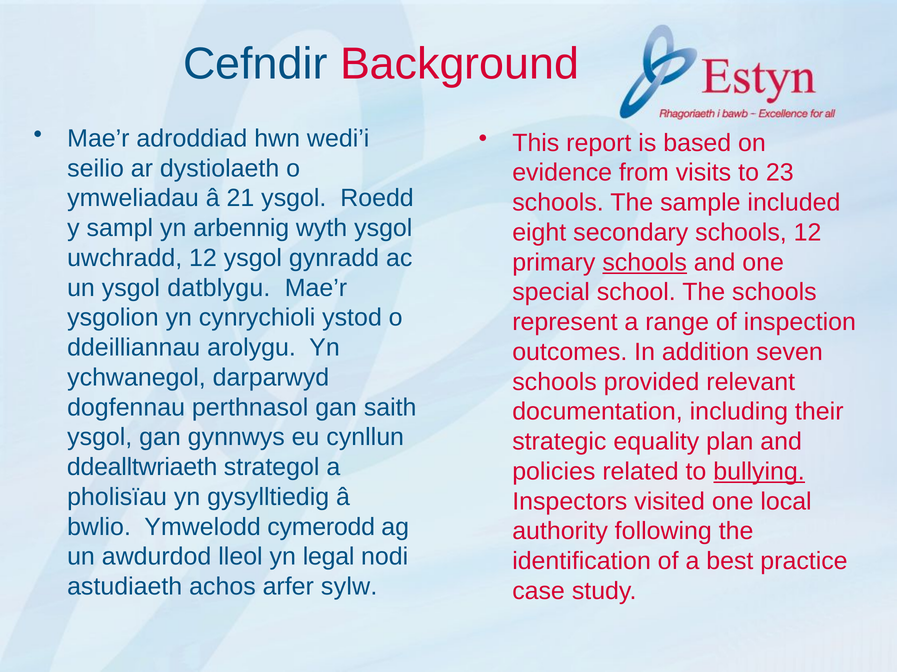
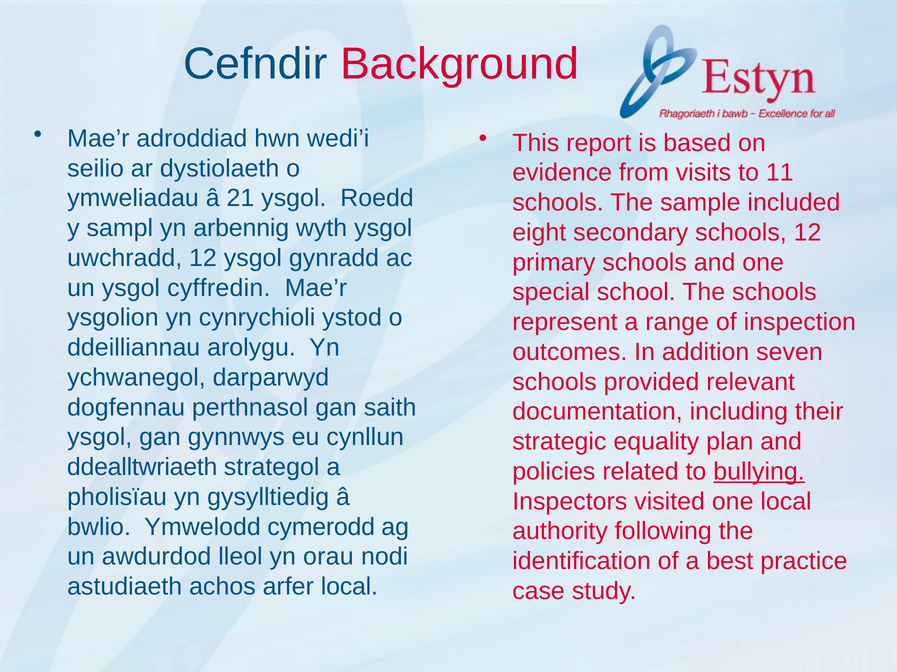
23: 23 -> 11 (780, 173)
schools underline: present -> none (645, 263)
datblygu: datblygu -> cyffredin (219, 288)
legal: legal -> orau (328, 557)
arfer sylw: sylw -> local (349, 587)
